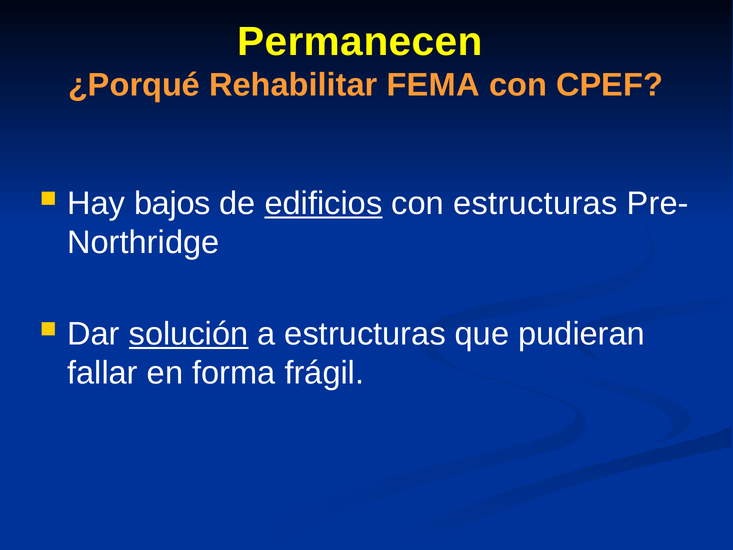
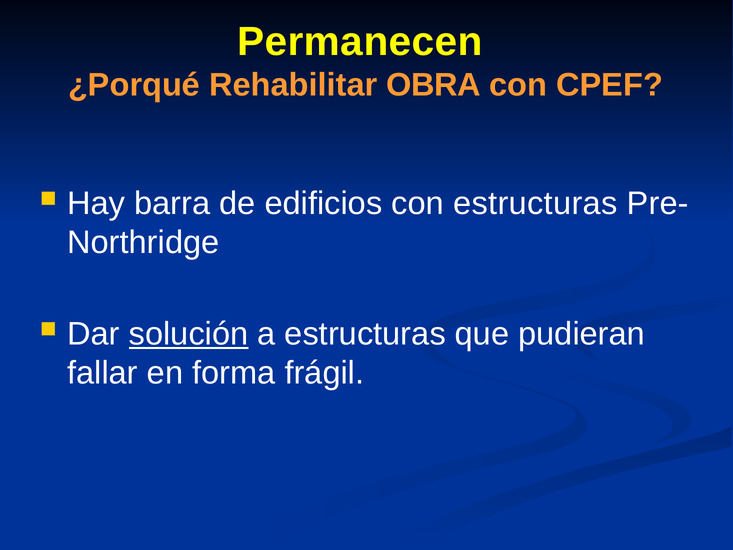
FEMA: FEMA -> OBRA (434, 85)
bajos: bajos -> barra (172, 203)
edificios underline: present -> none (323, 203)
